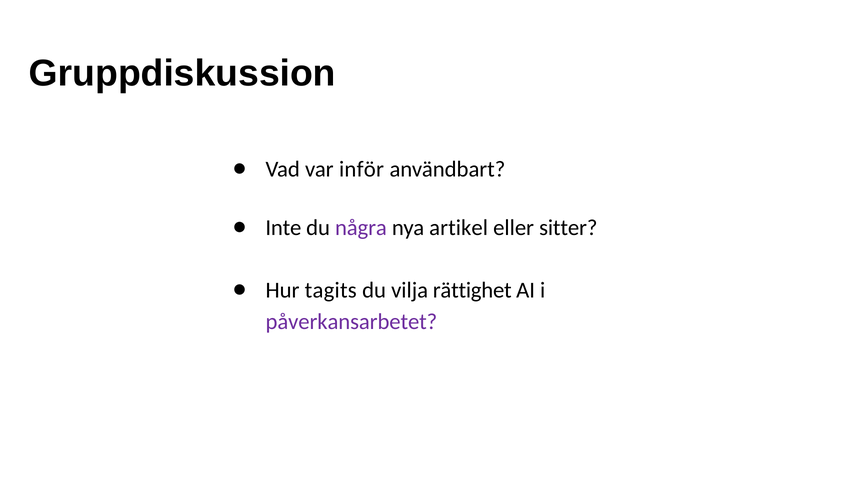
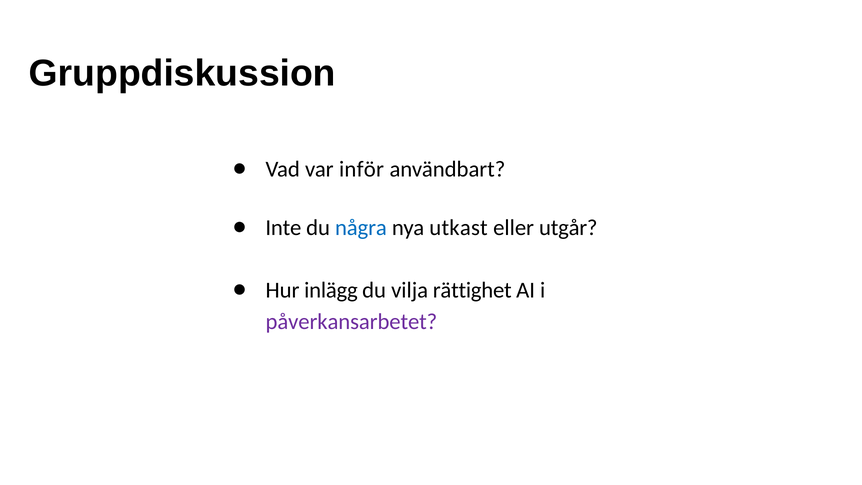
några colour: purple -> blue (361, 228)
artikel: artikel -> utkast (459, 228)
sitter: sitter -> utgår (568, 228)
tagits: tagits -> inlägg (331, 290)
